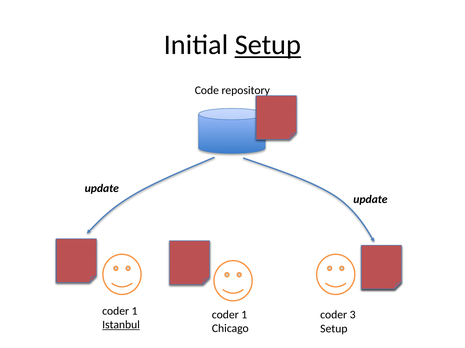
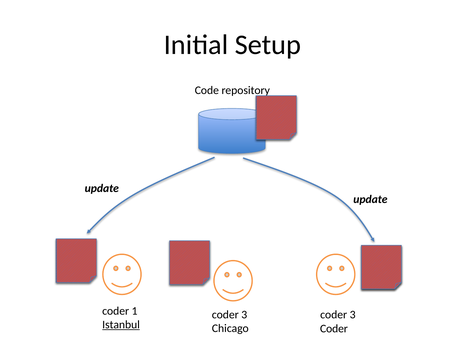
Setup underline: present -> none (268, 45)
1: 1 -> 3 (244, 315)
Setup: Setup -> Coder (334, 329)
